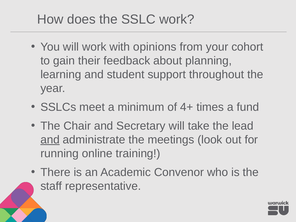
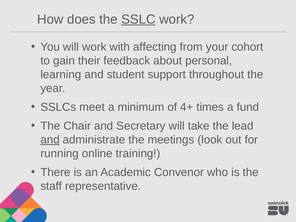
SSLC underline: none -> present (138, 19)
opinions: opinions -> affecting (155, 47)
planning: planning -> personal (209, 61)
